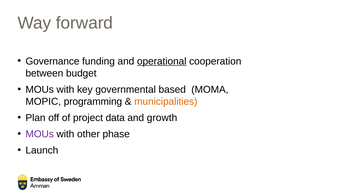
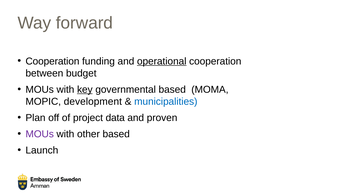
Governance: Governance -> Cooperation (52, 61)
key underline: none -> present (85, 89)
programming: programming -> development (93, 102)
municipalities colour: orange -> blue (166, 102)
growth: growth -> proven (162, 118)
other phase: phase -> based (116, 134)
